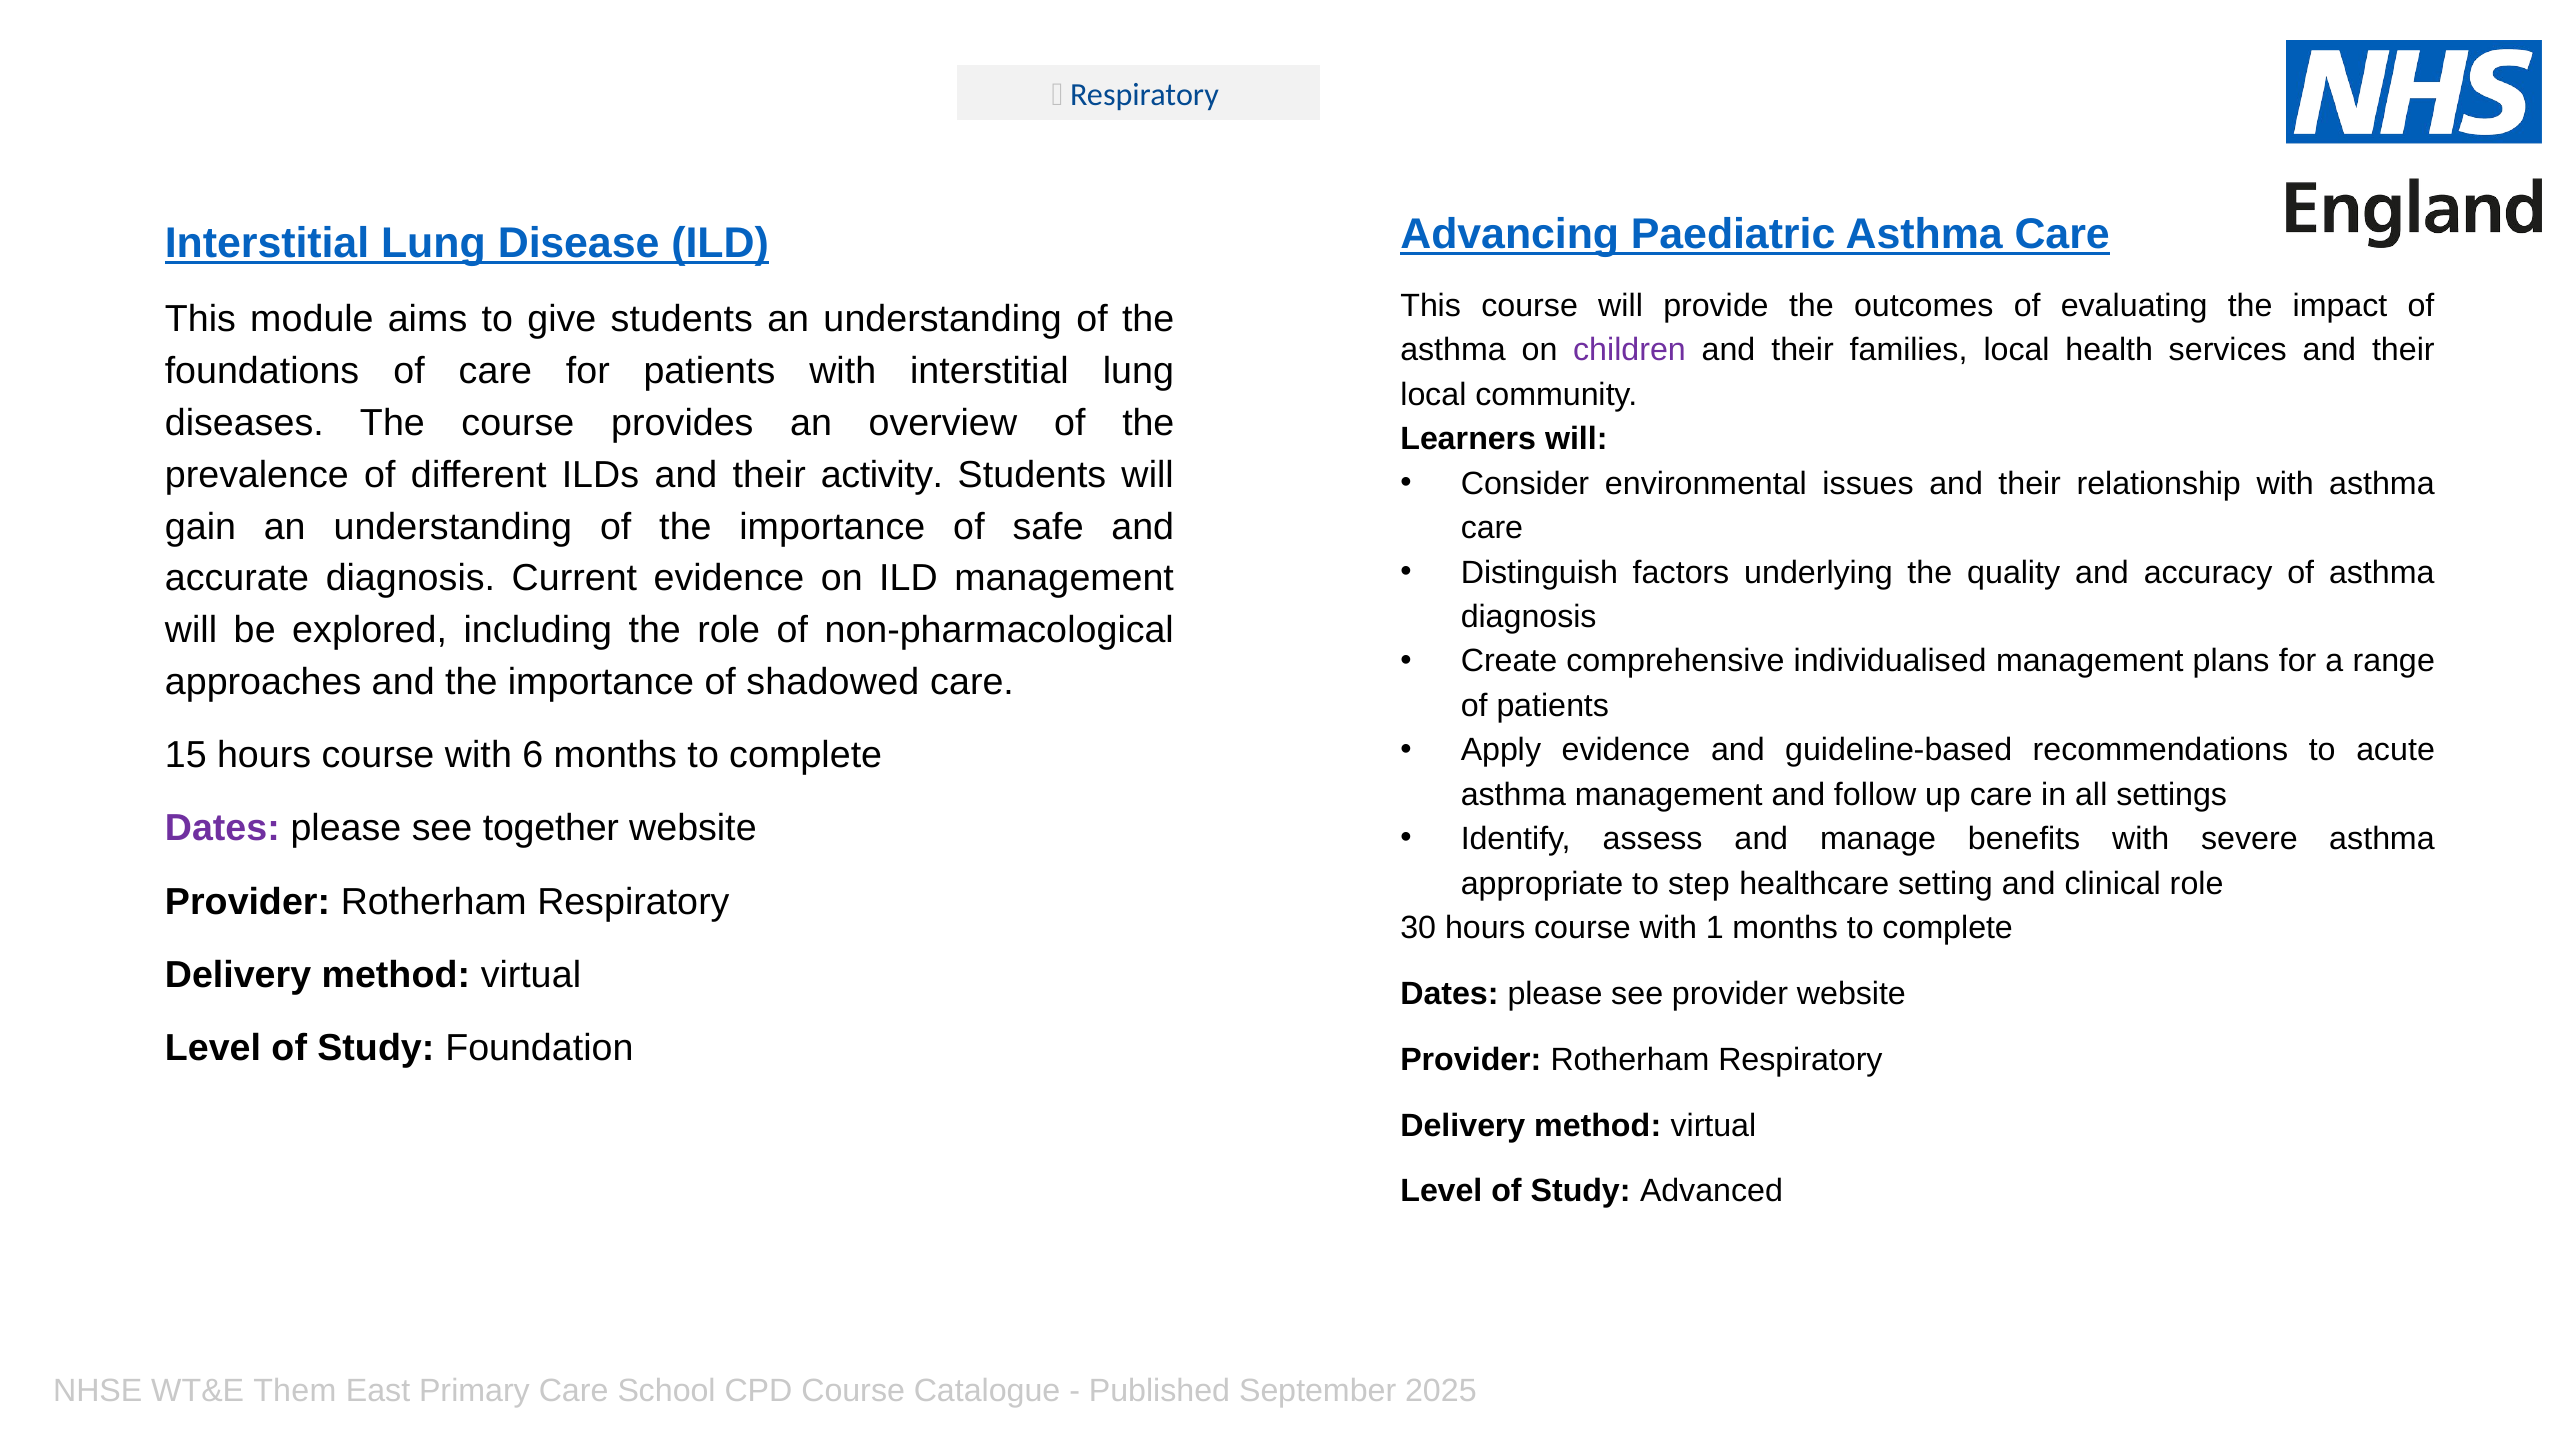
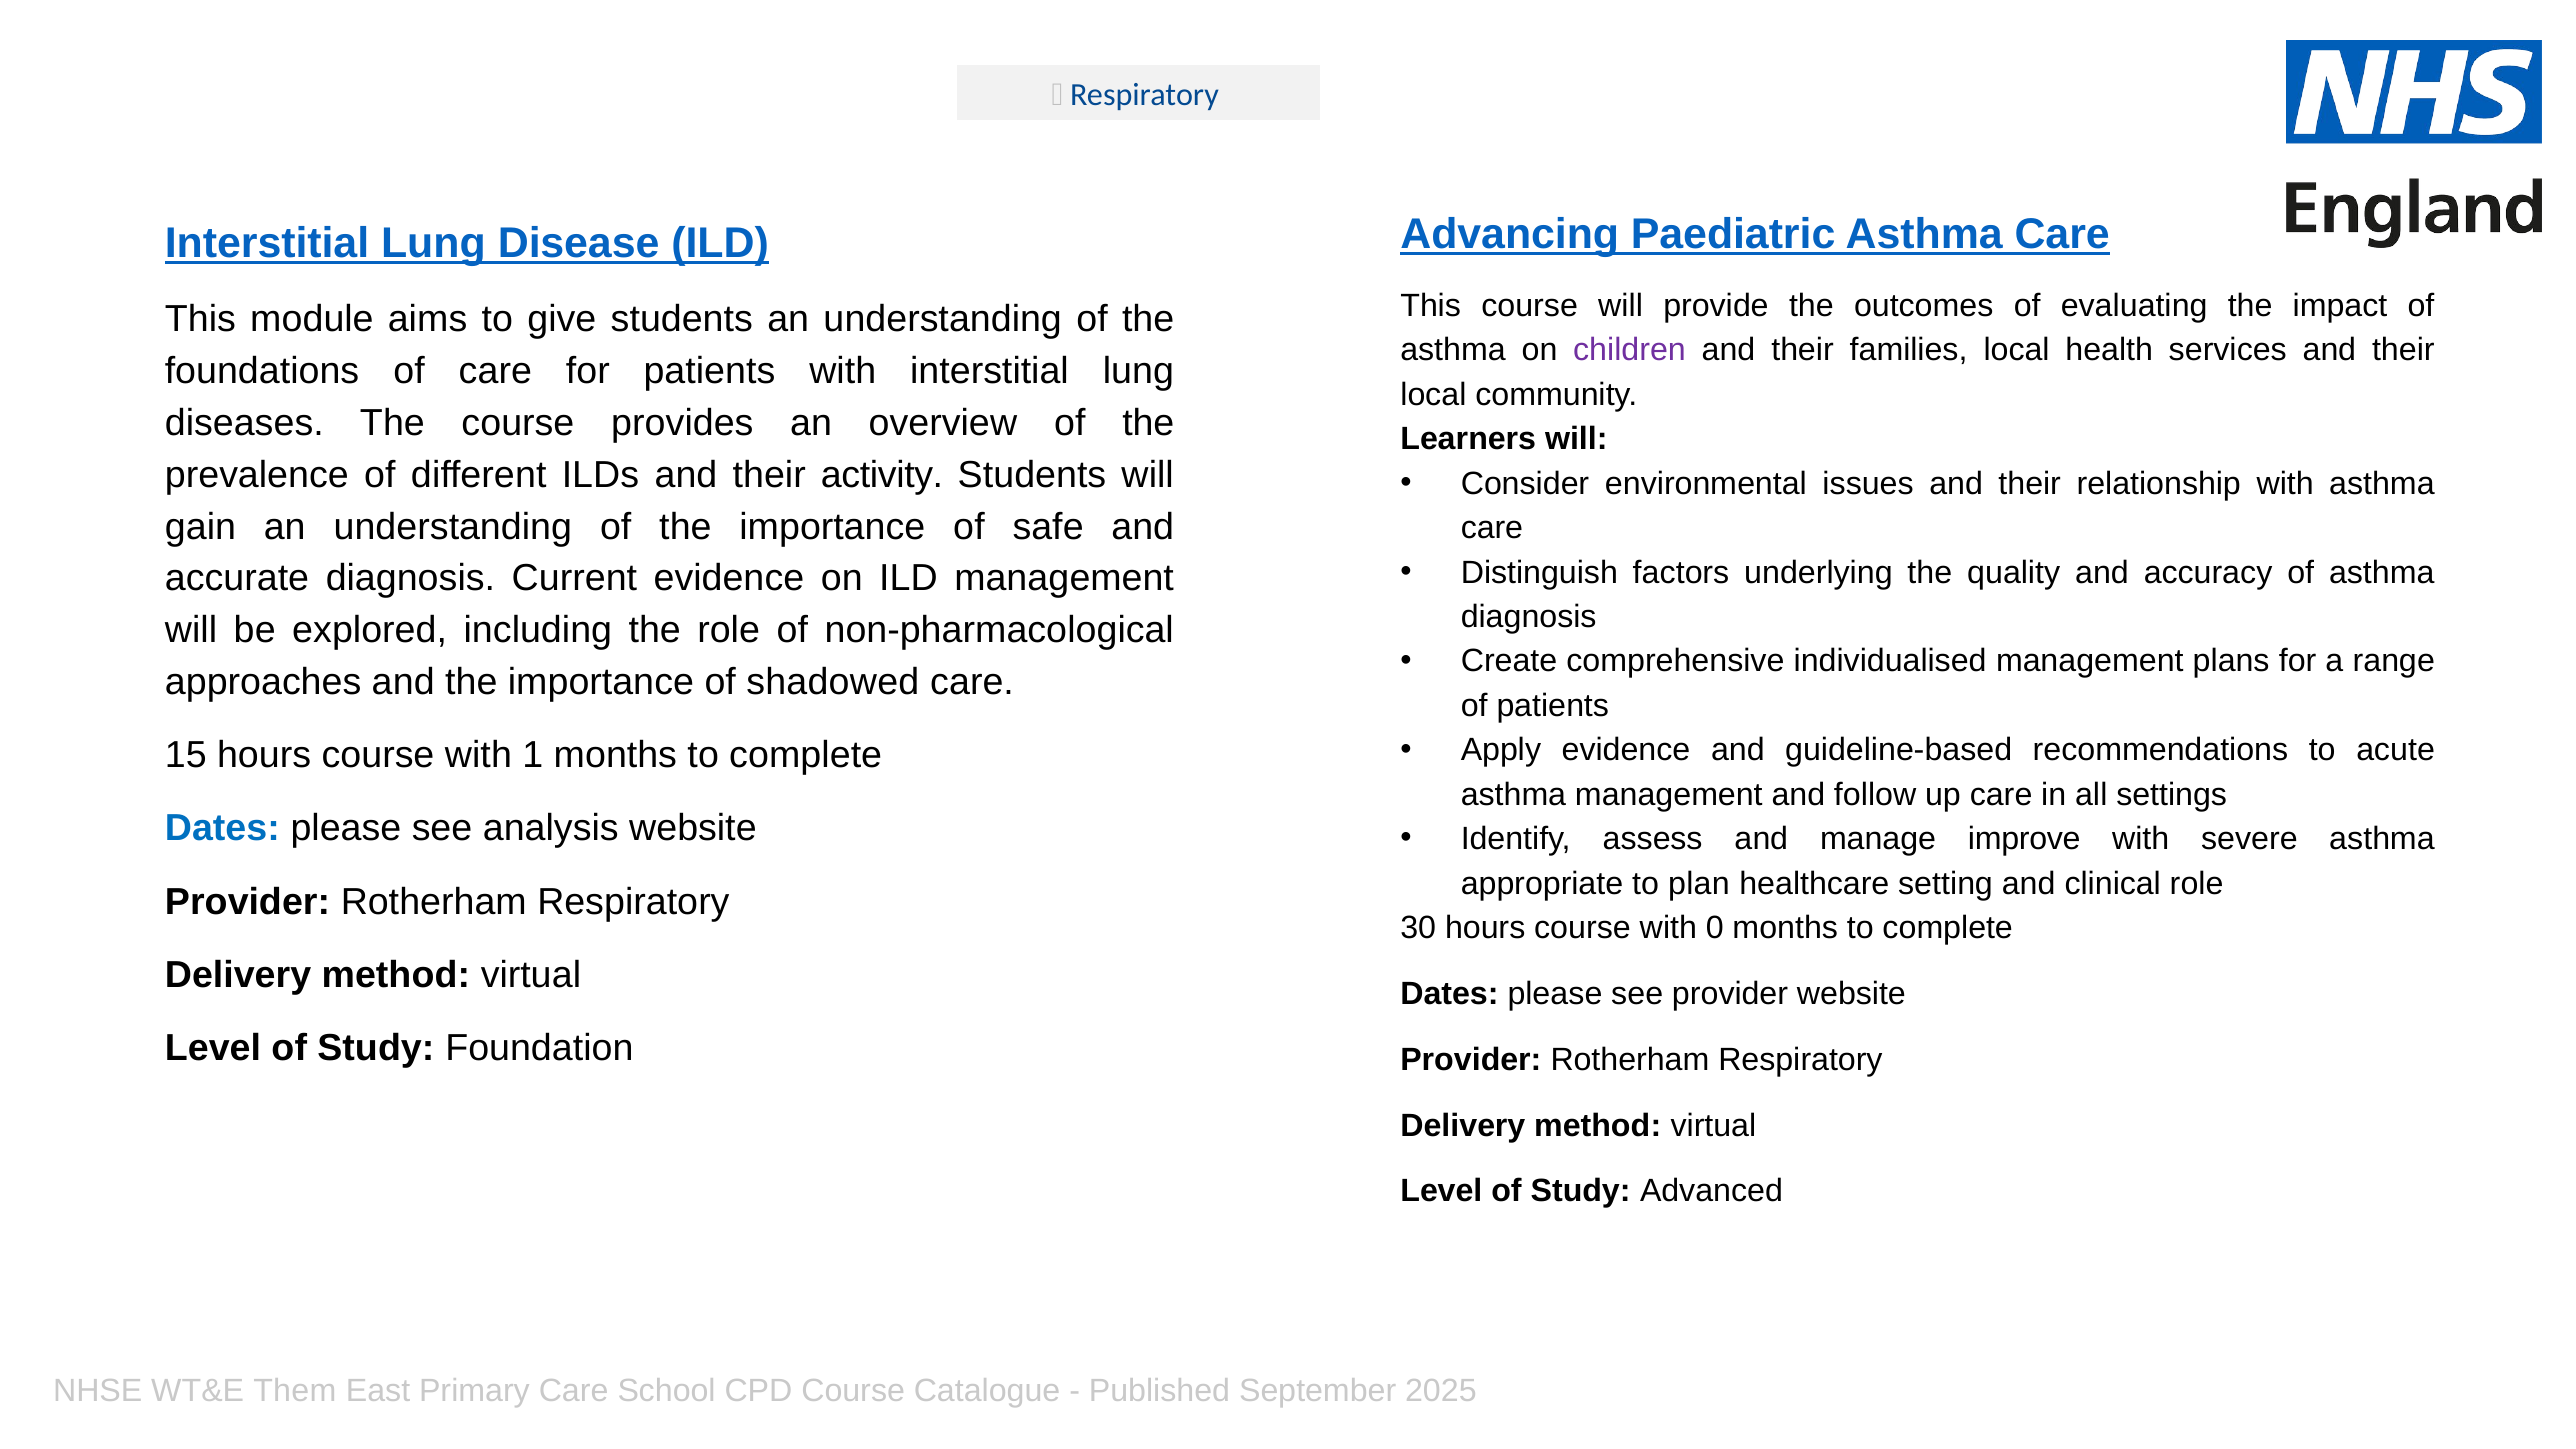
6: 6 -> 1 (533, 755)
Dates colour: purple -> blue (222, 829)
together: together -> analysis (551, 829)
benefits: benefits -> improve (2024, 839)
step: step -> plan (1699, 883)
1: 1 -> 0 (1715, 928)
